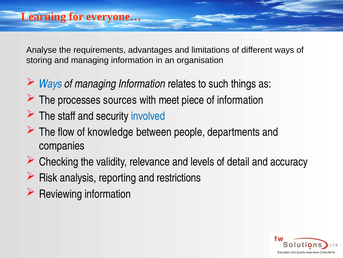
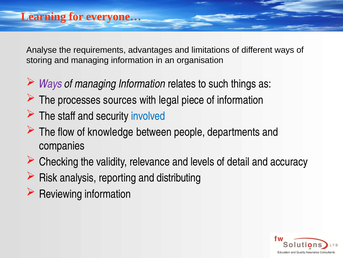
Ways colour: blue -> purple (51, 84)
meet: meet -> legal (169, 100)
restrictions: restrictions -> distributing (179, 177)
